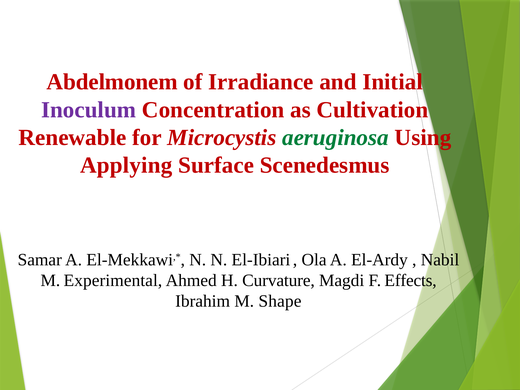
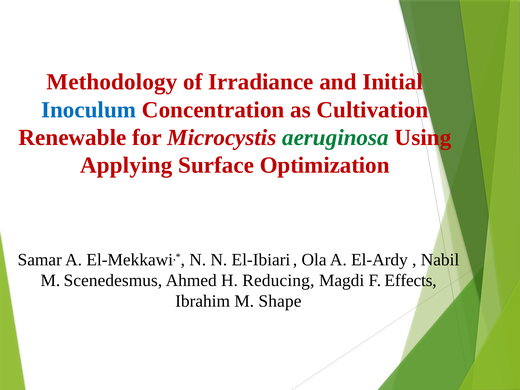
Abdelmonem: Abdelmonem -> Methodology (112, 82)
Inoculum colour: purple -> blue (89, 110)
Scenedesmus: Scenedesmus -> Optimization (325, 165)
Experimental: Experimental -> Scenedesmus (113, 280)
Curvature: Curvature -> Reducing (278, 280)
